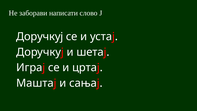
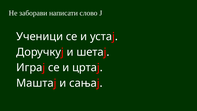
Доручкуј: Доручкуј -> Ученици (40, 36)
